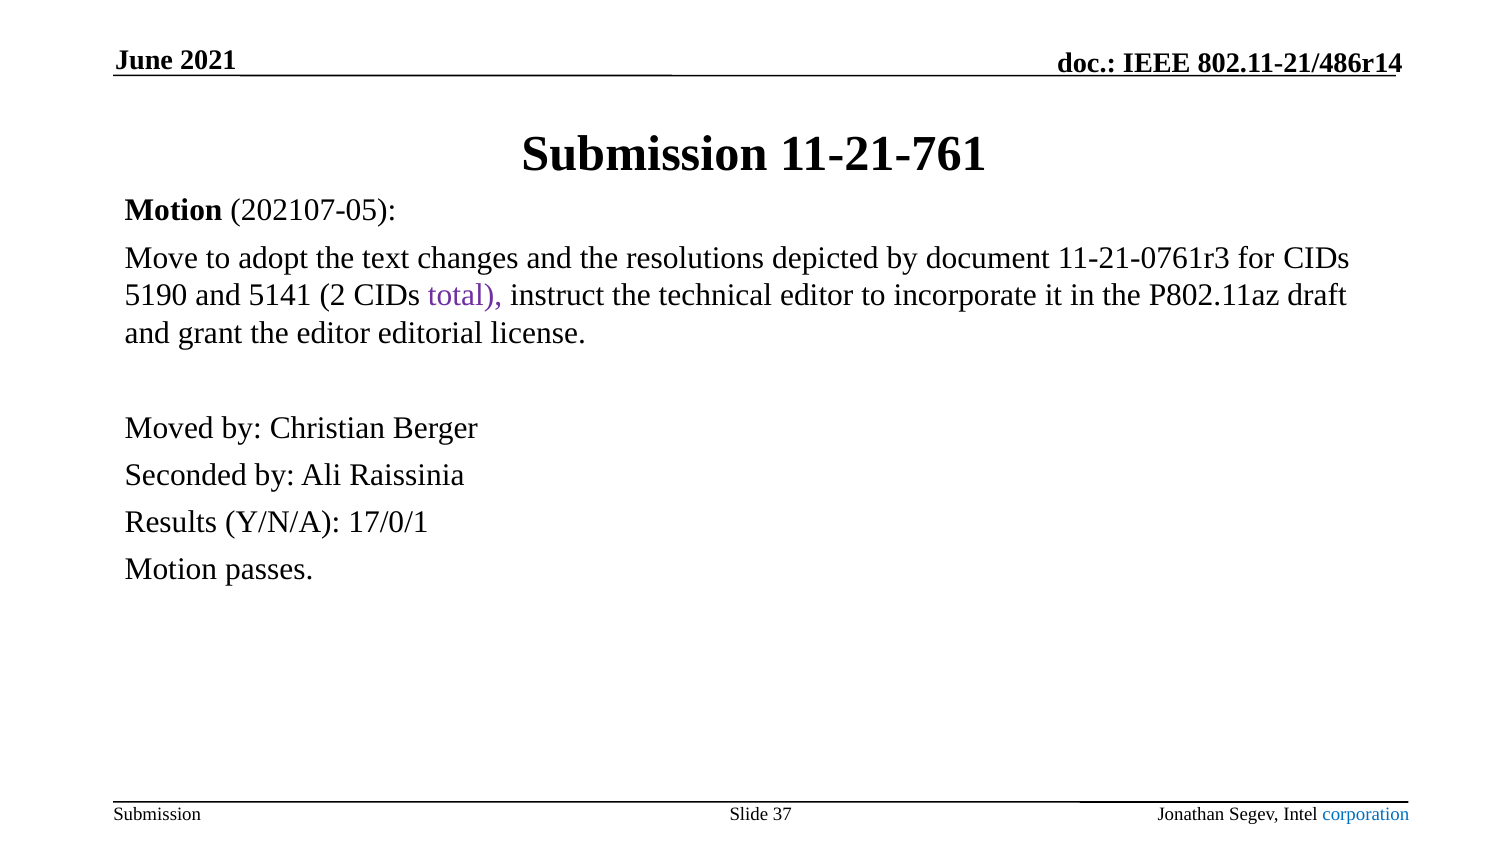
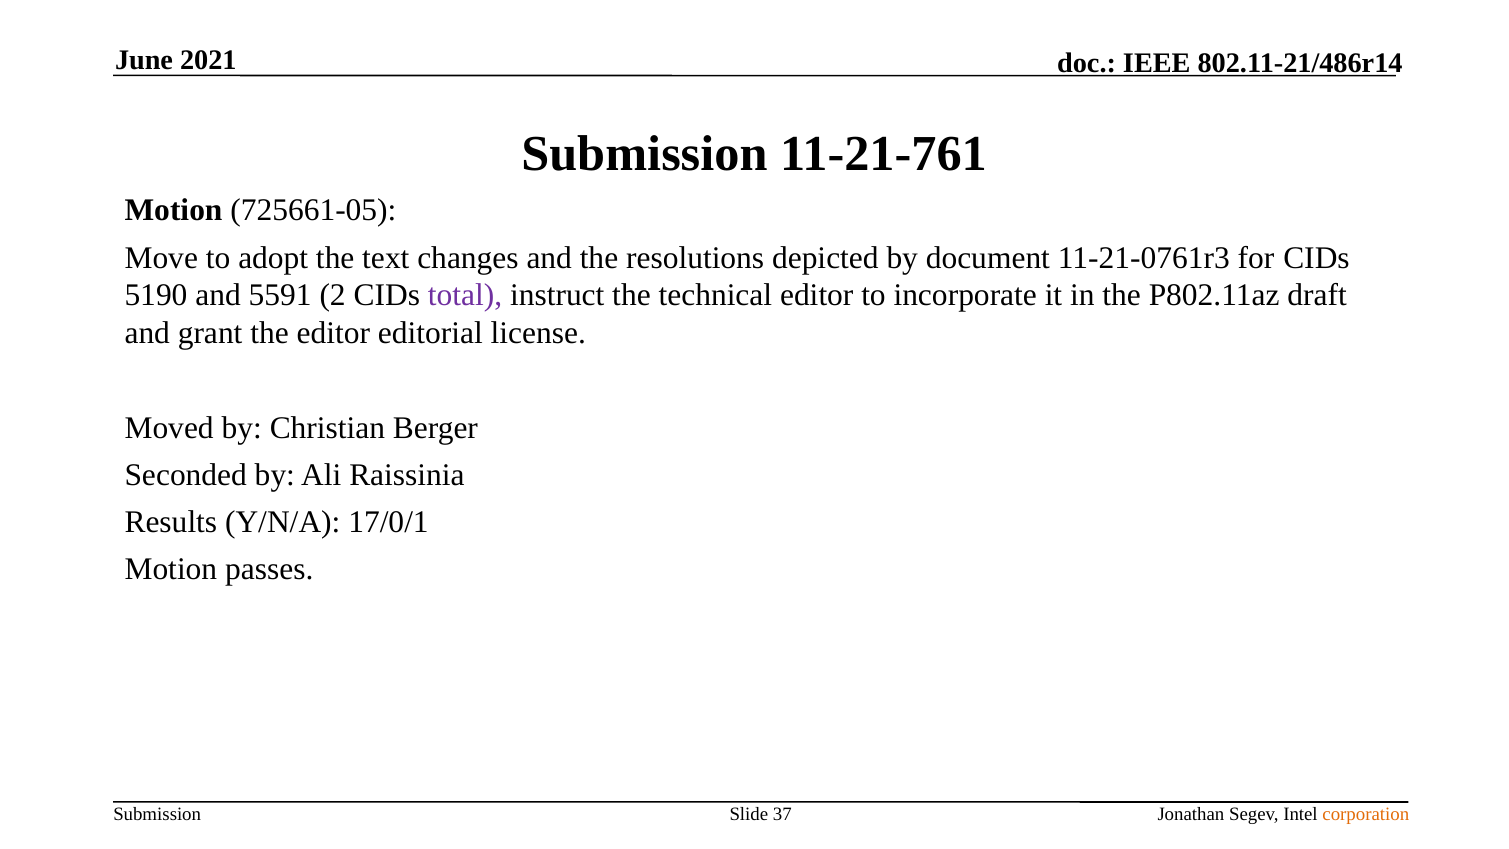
202107-05: 202107-05 -> 725661-05 (313, 211)
5141: 5141 -> 5591 (280, 295)
corporation colour: blue -> orange (1366, 814)
